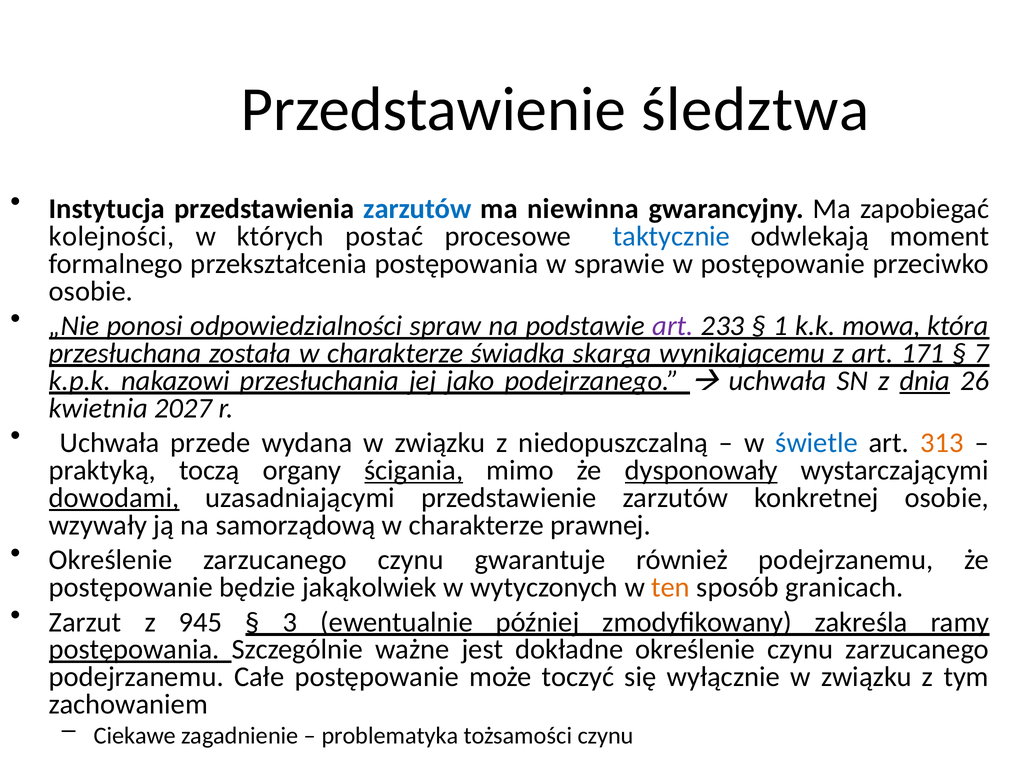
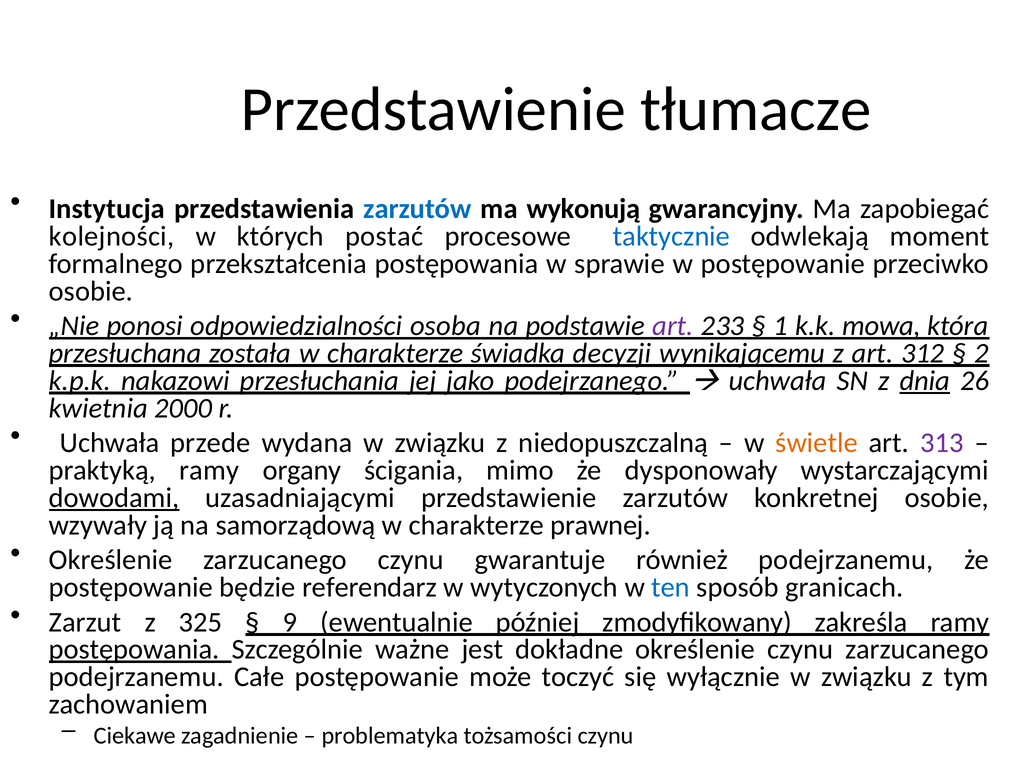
śledztwa: śledztwa -> tłumacze (756, 109)
niewinna: niewinna -> wykonują (583, 209)
spraw: spraw -> osoba (445, 326)
skarga: skarga -> decyzji (612, 353)
171: 171 -> 312 (923, 353)
7: 7 -> 2 (981, 353)
2027: 2027 -> 2000 (183, 408)
świetle colour: blue -> orange (817, 443)
313 colour: orange -> purple (942, 443)
praktyką toczą: toczą -> ramy (209, 470)
ścigania underline: present -> none (414, 470)
dysponowały underline: present -> none (701, 470)
jakąkolwiek: jakąkolwiek -> referendarz (370, 587)
ten colour: orange -> blue (671, 587)
945: 945 -> 325 (201, 622)
3: 3 -> 9 (290, 622)
